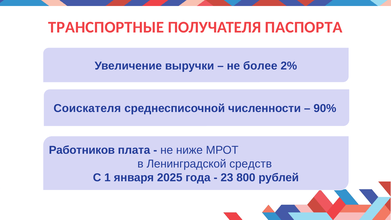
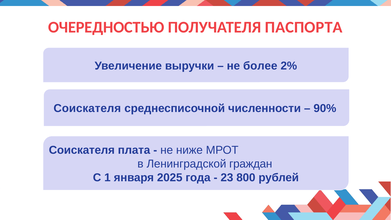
ТРАНСПОРТНЫЕ: ТРАНСПОРТНЫЕ -> ОЧЕРЕДНОСТЬЮ (106, 27)
Работников: Работников -> Соискателя (82, 150)
средств: средств -> граждан (251, 164)
